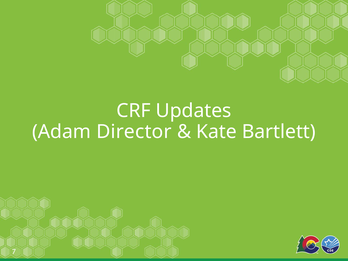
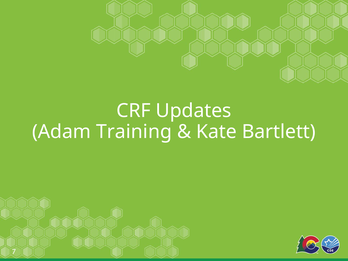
Director: Director -> Training (134, 132)
